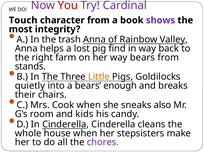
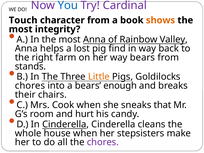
You colour: red -> blue (68, 5)
shows colour: purple -> orange (161, 20)
In the trash: trash -> most (70, 40)
quietly: quietly -> chores (30, 86)
also: also -> that (162, 105)
kids: kids -> hurt (85, 114)
